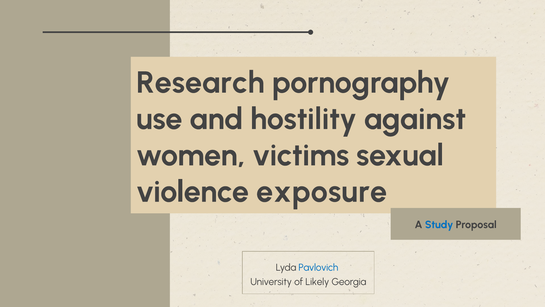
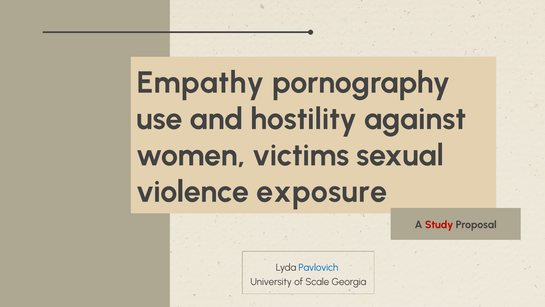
Research: Research -> Empathy (200, 83)
Study colour: blue -> red (439, 224)
Likely: Likely -> Scale (317, 281)
